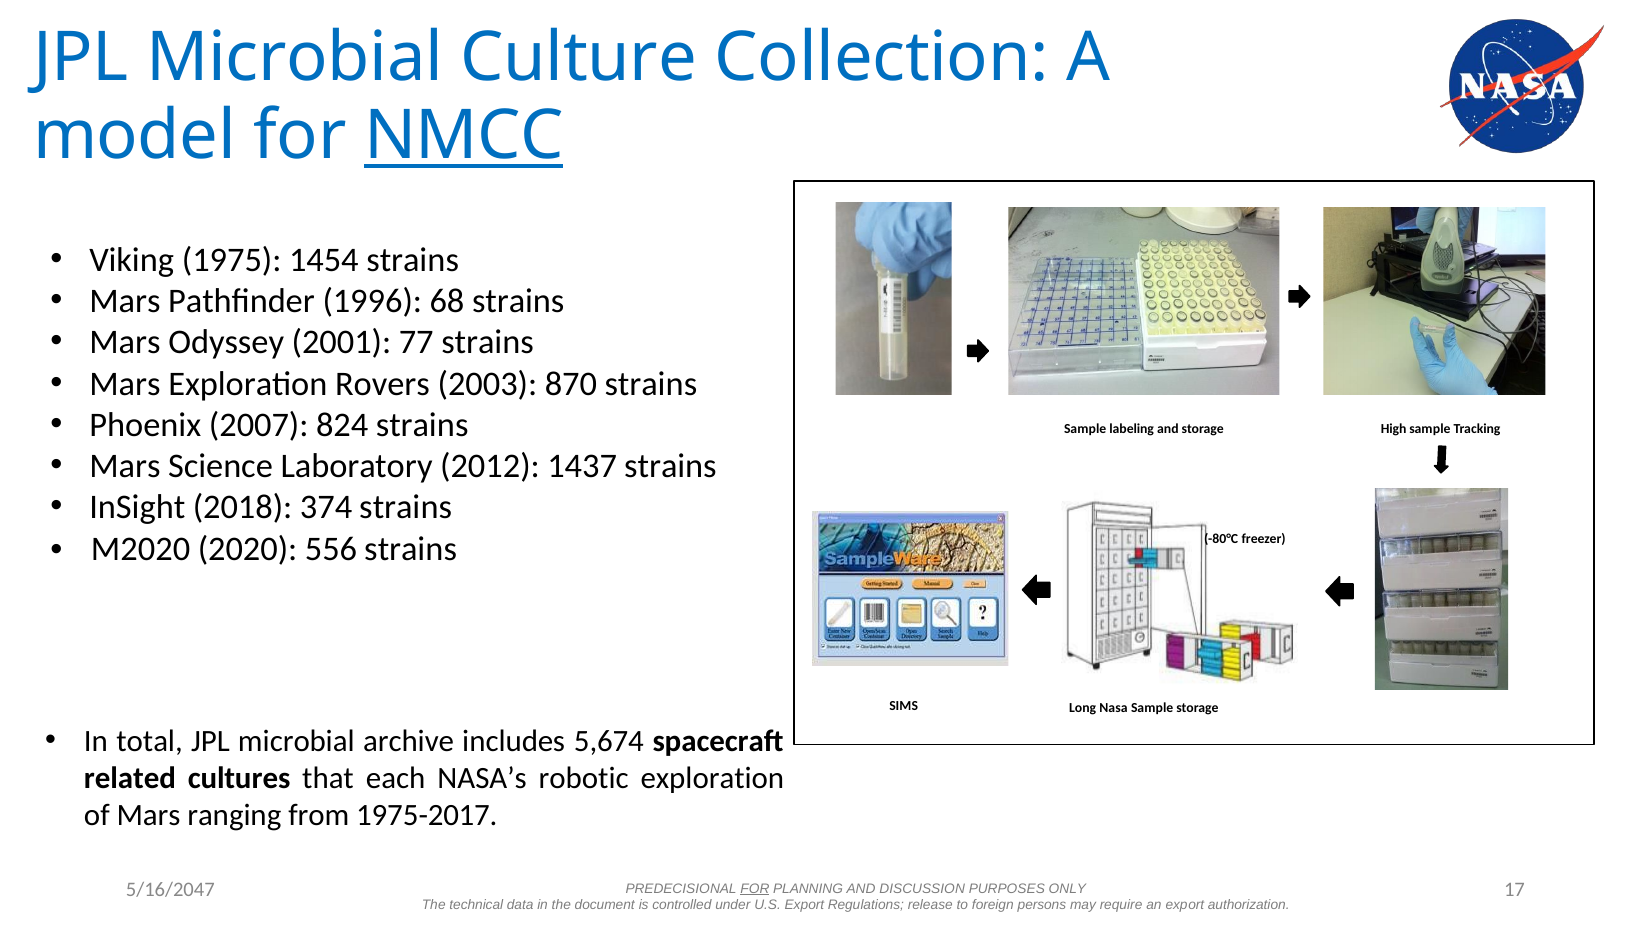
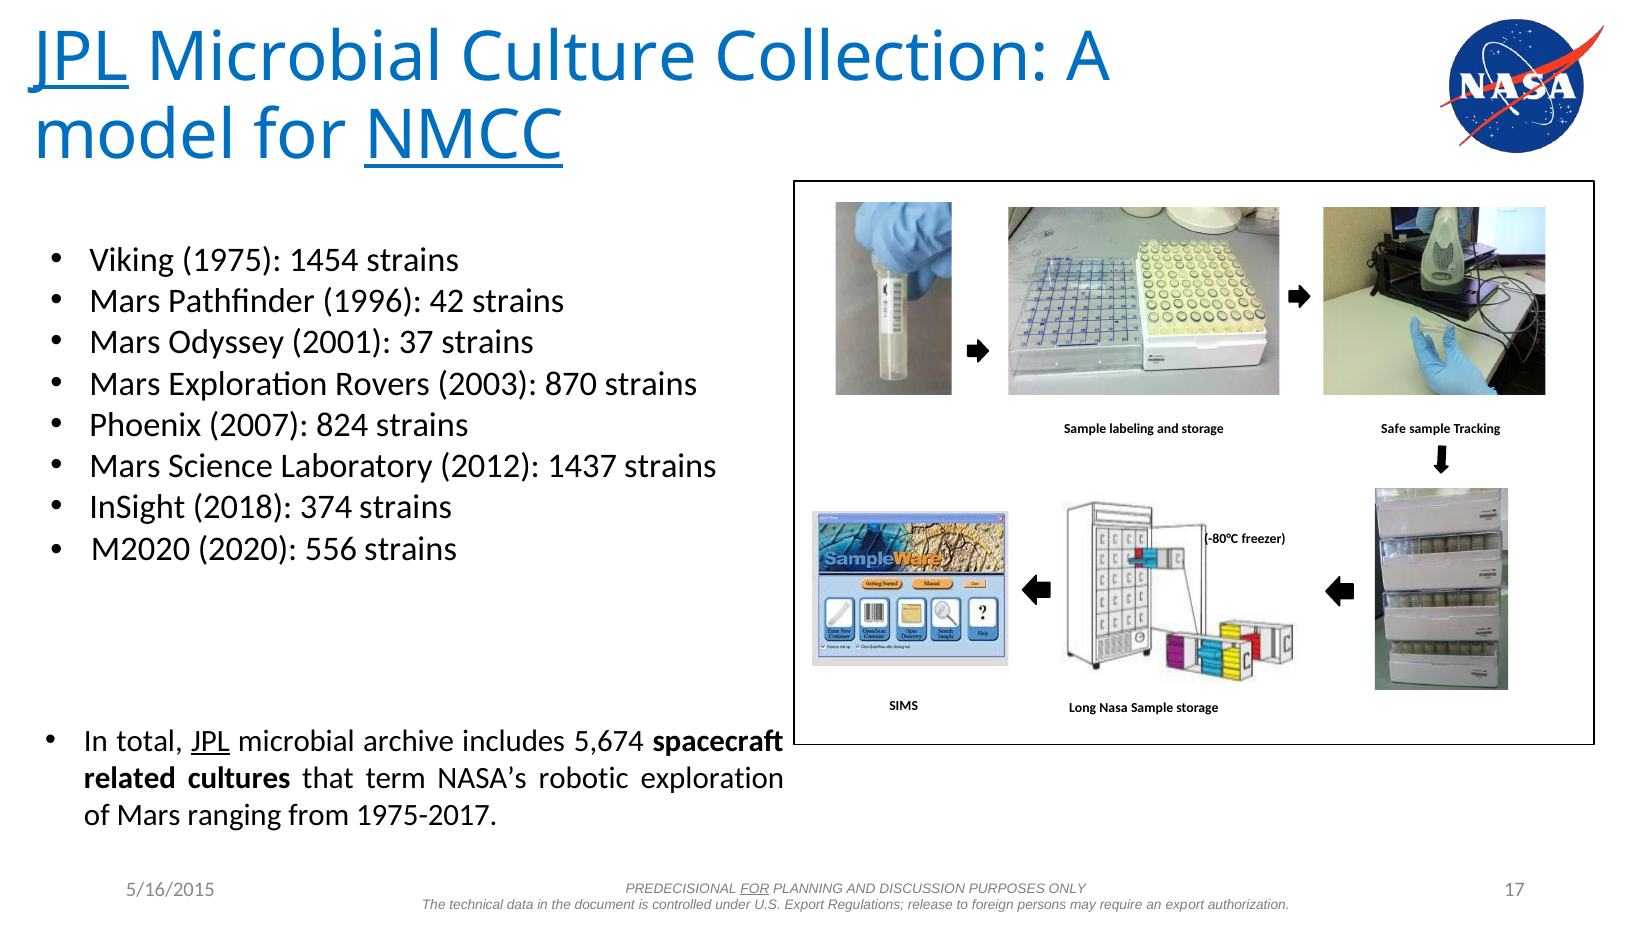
JPL underline: none -> present (81, 58)
68: 68 -> 42 (447, 301)
77: 77 -> 37 (416, 342)
High: High -> Safe (1393, 429)
JPL underline: none -> present (211, 741)
each: each -> term (396, 778)
5/16/2047: 5/16/2047 -> 5/16/2015 (170, 889)
